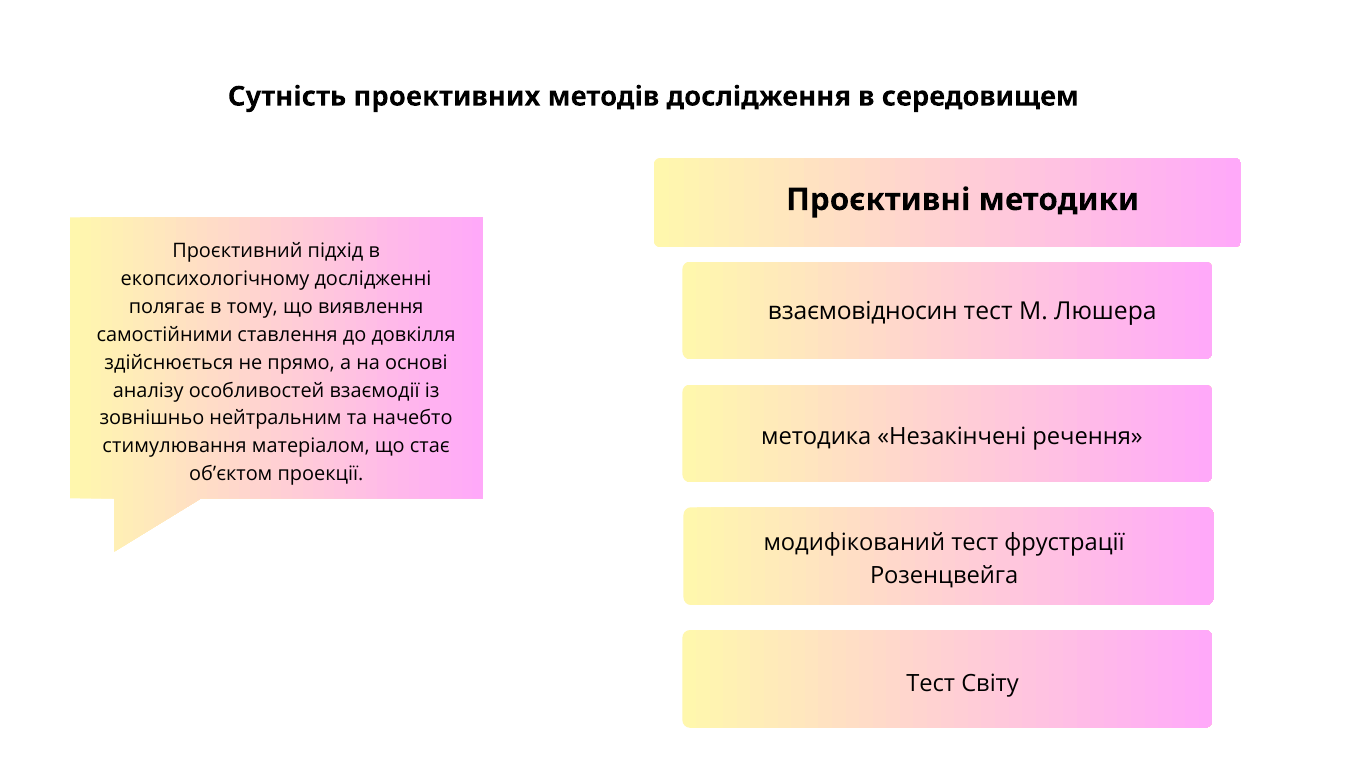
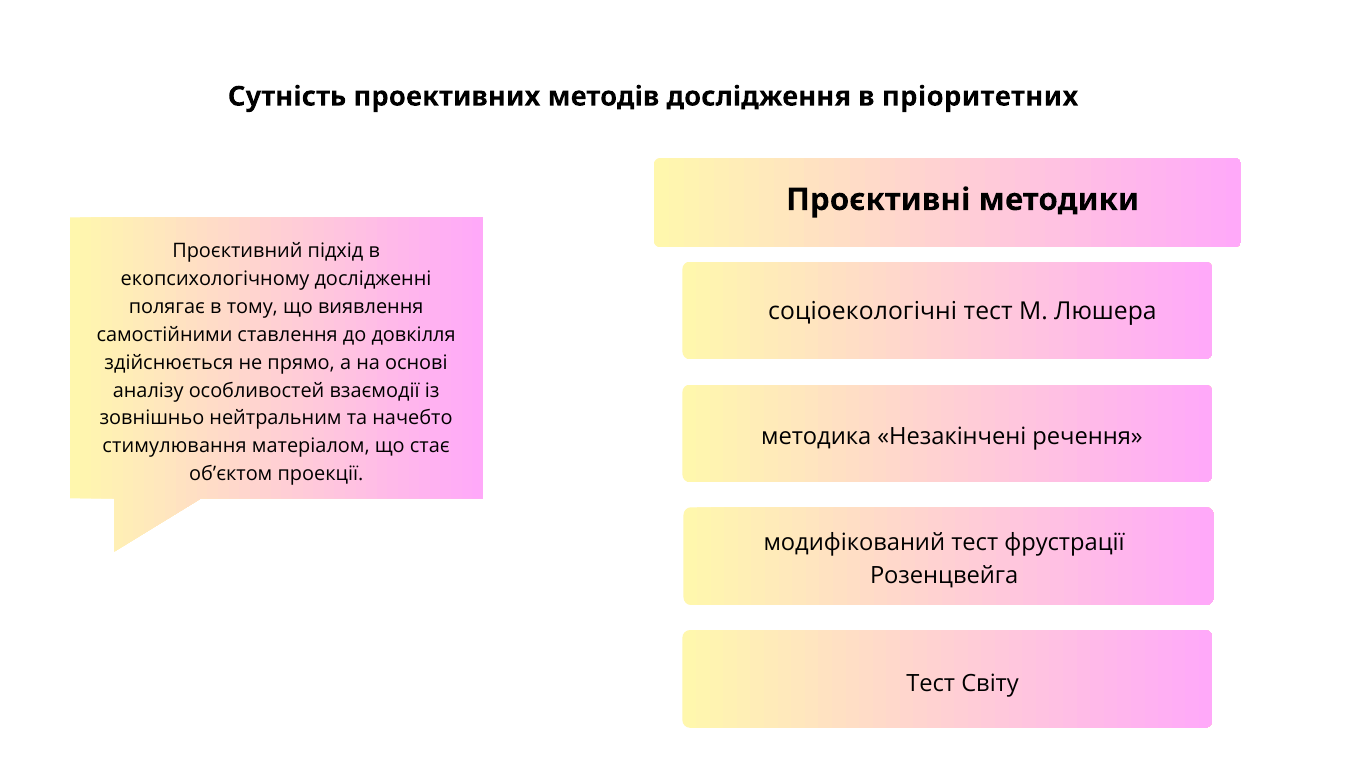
середовищем: середовищем -> пріоритетних (980, 97)
взаємовідносин: взаємовідносин -> соціоекологічні (863, 311)
